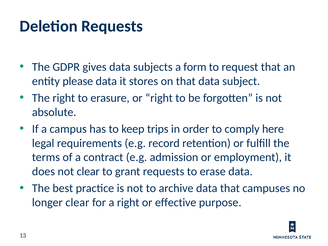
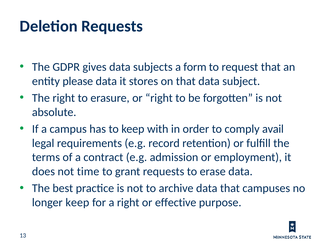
trips: trips -> with (158, 129)
here: here -> avail (273, 129)
not clear: clear -> time (88, 172)
longer clear: clear -> keep (77, 202)
